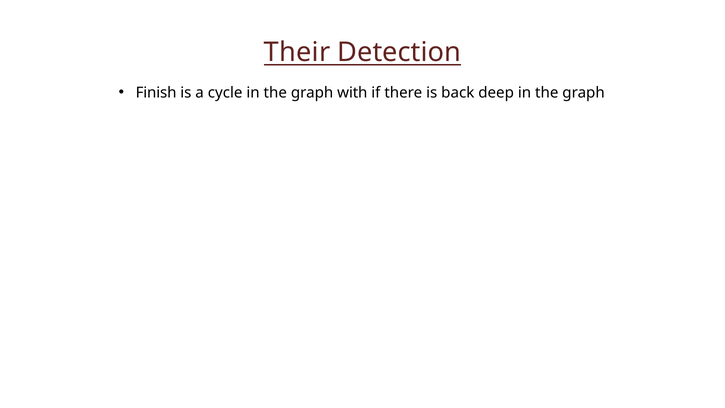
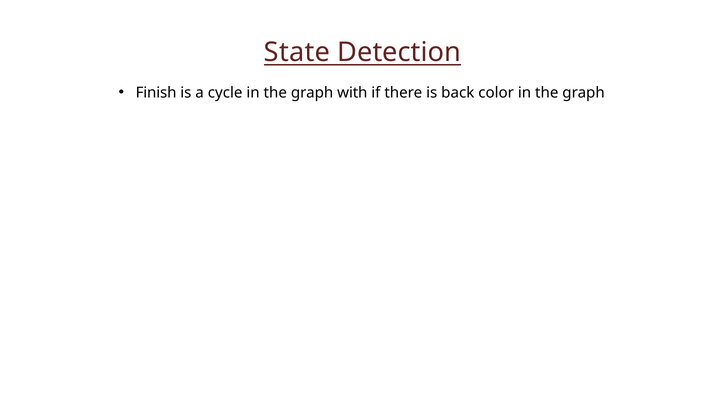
Their: Their -> State (297, 52)
deep: deep -> color (496, 93)
